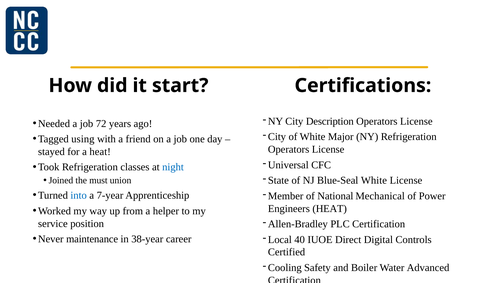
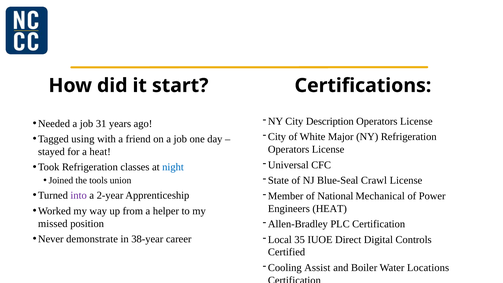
72: 72 -> 31 (101, 124)
Blue-Seal White: White -> Crawl (374, 180)
must: must -> tools (98, 180)
into colour: blue -> purple (79, 195)
7-year: 7-year -> 2-year (110, 195)
service: service -> missed (53, 224)
maintenance: maintenance -> demonstrate (92, 239)
40: 40 -> 35 (300, 240)
Safety: Safety -> Assist (317, 268)
Advanced: Advanced -> Locations (428, 268)
